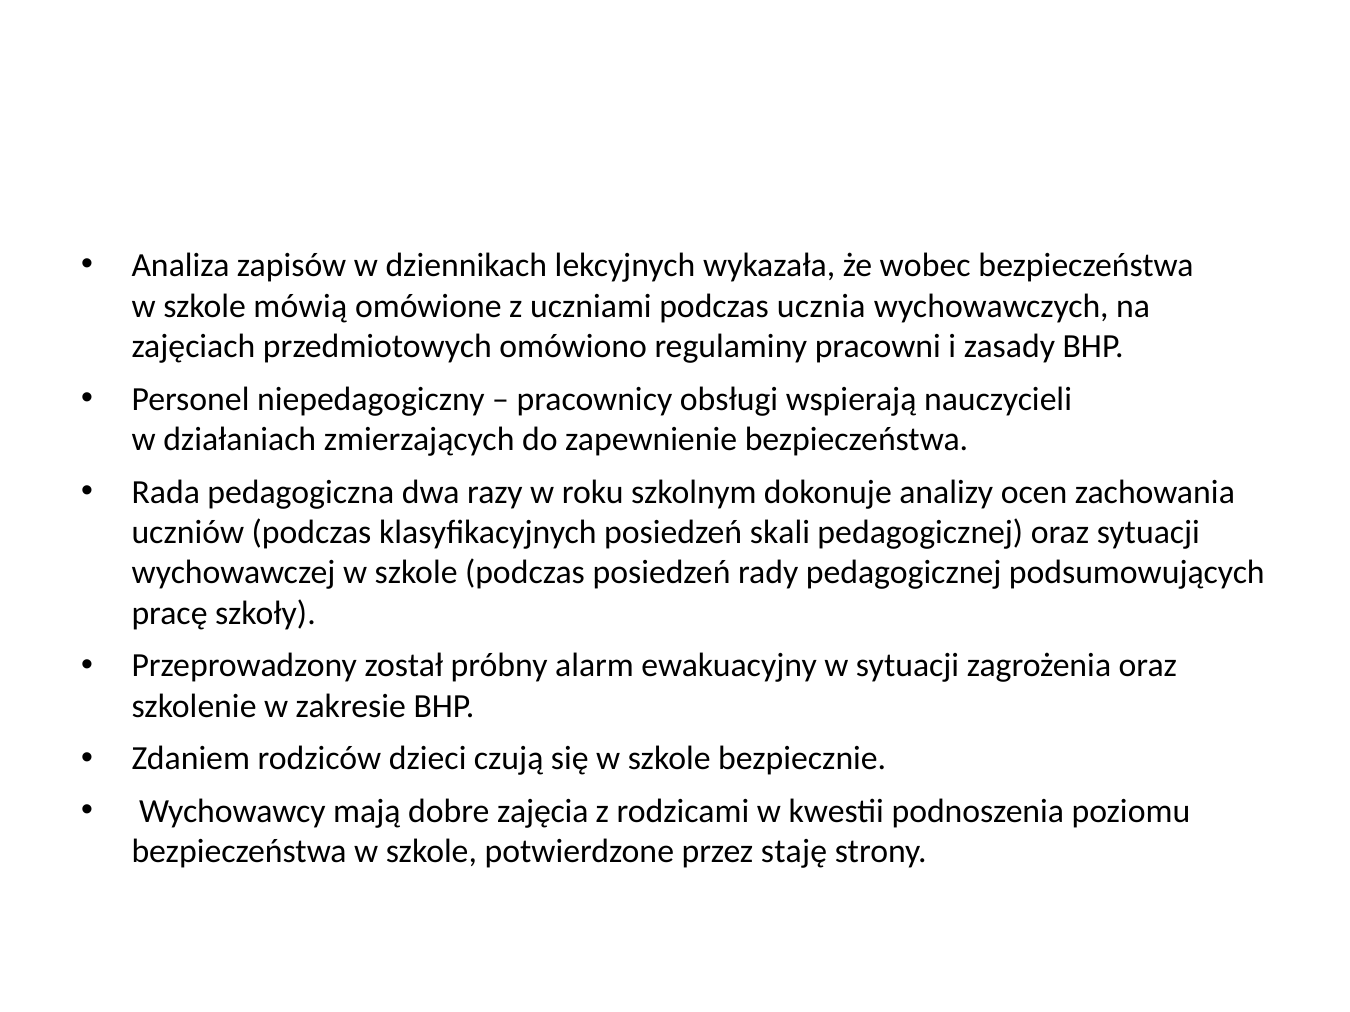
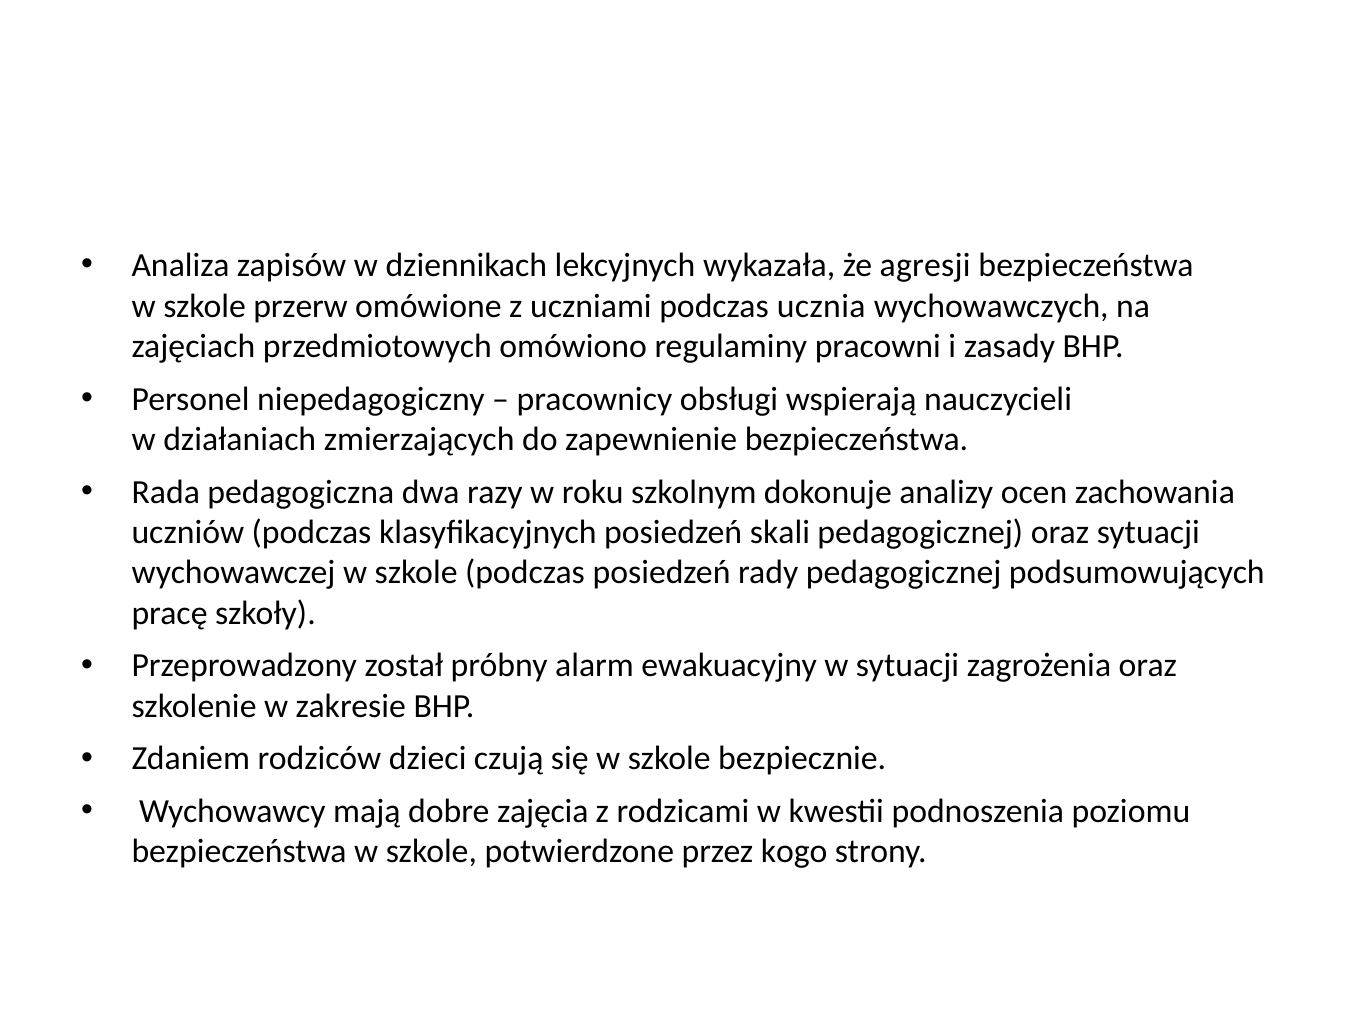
wobec: wobec -> agresji (925, 266)
mówią: mówią -> przerw (301, 306)
staję: staję -> kogo (794, 852)
